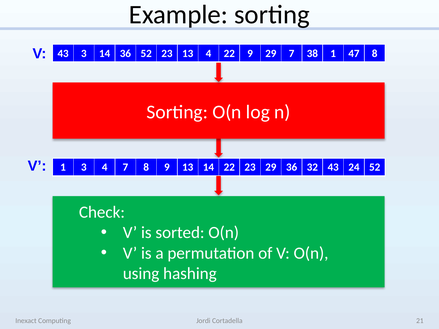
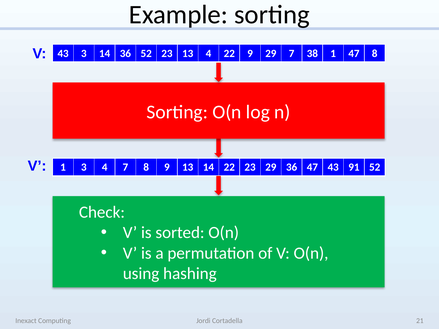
36 32: 32 -> 47 (312, 168)
24: 24 -> 91 (354, 168)
